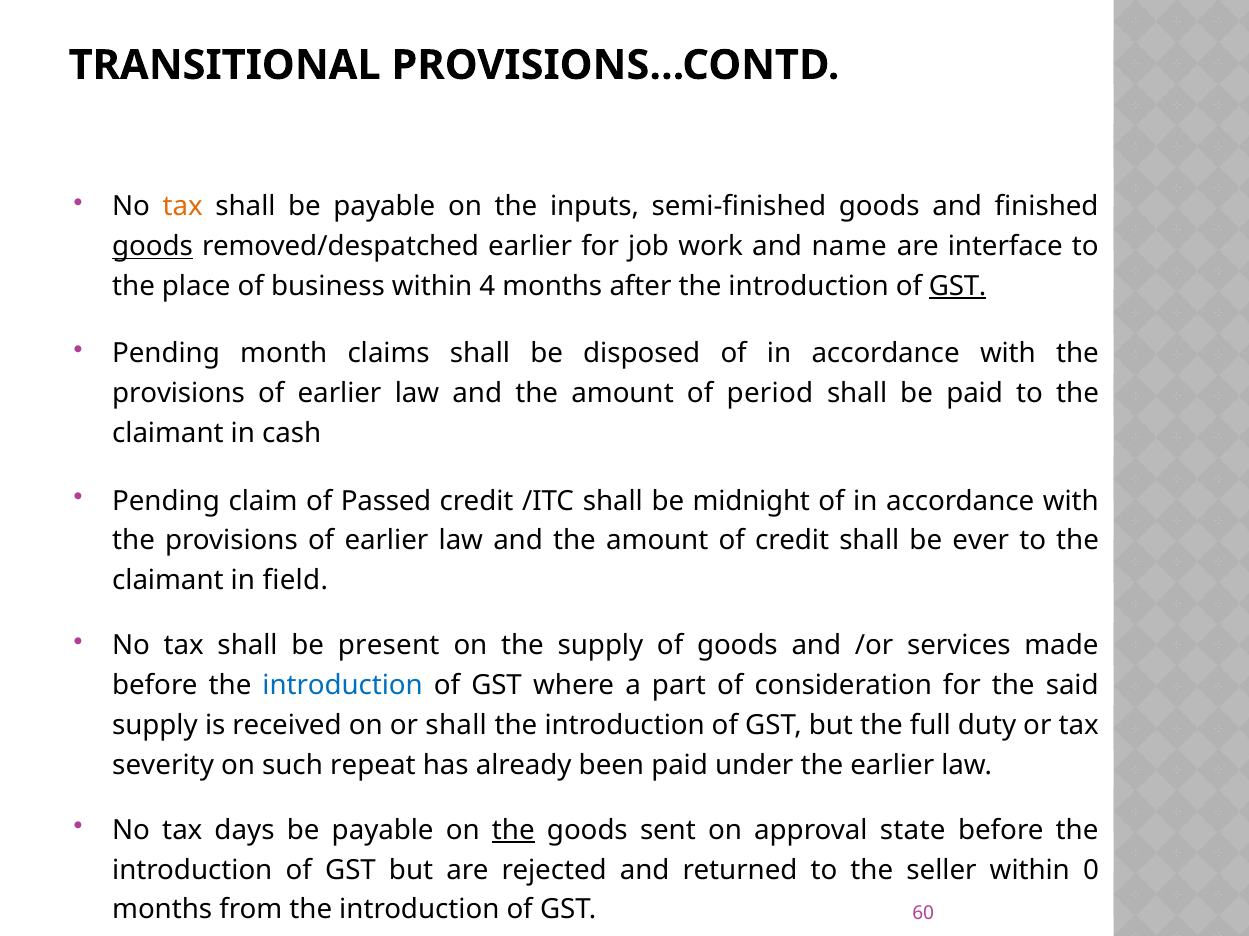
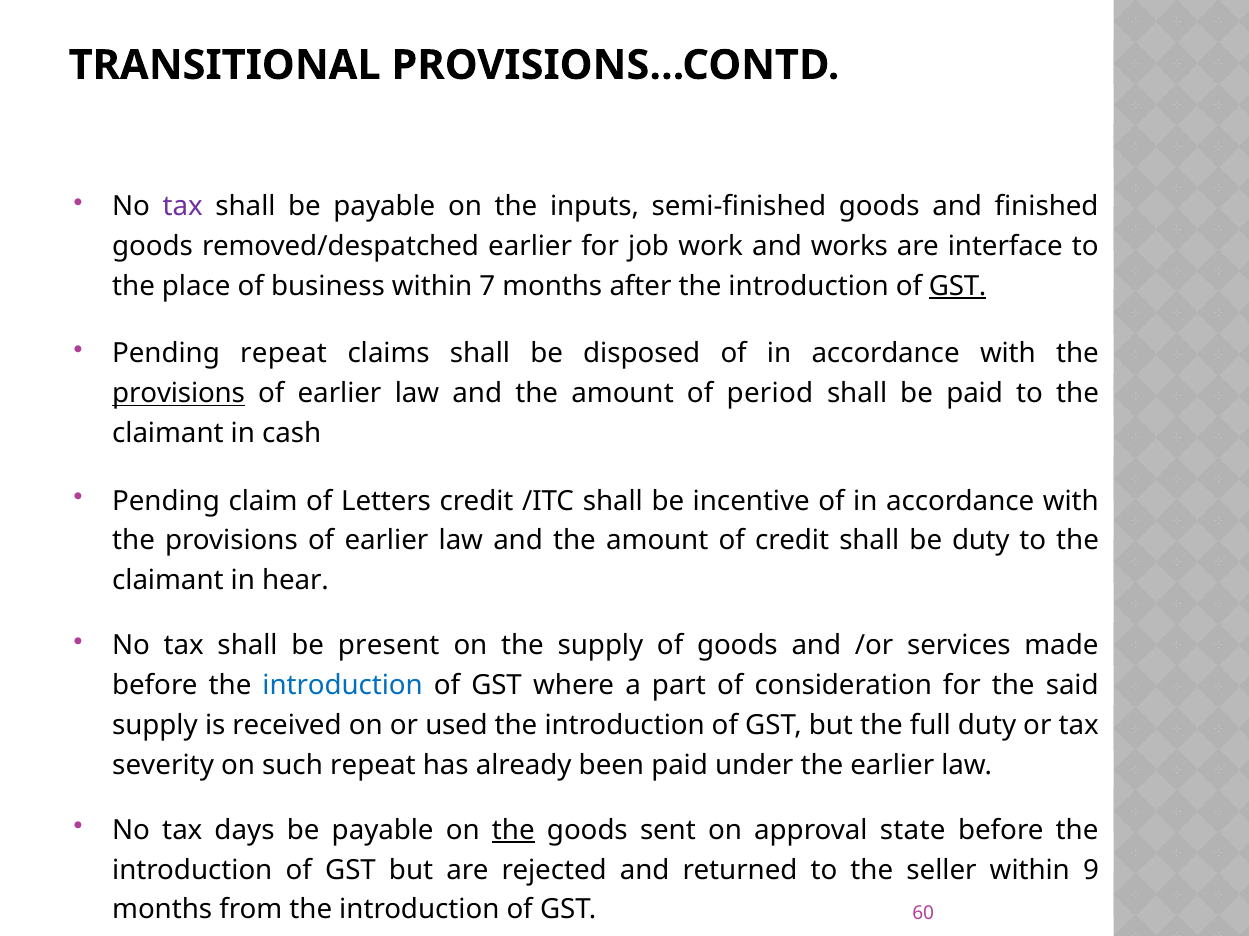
tax colour: orange -> purple (183, 207)
goods underline: present -> none (153, 247)
name: name -> works (849, 247)
4: 4 -> 7 (487, 287)
Pending month: month -> repeat (284, 354)
provisions underline: none -> present (179, 394)
Passed: Passed -> Letters (386, 501)
midnight: midnight -> incentive (751, 501)
be ever: ever -> duty (981, 541)
field: field -> hear (295, 581)
or shall: shall -> used (456, 726)
0: 0 -> 9 (1091, 871)
